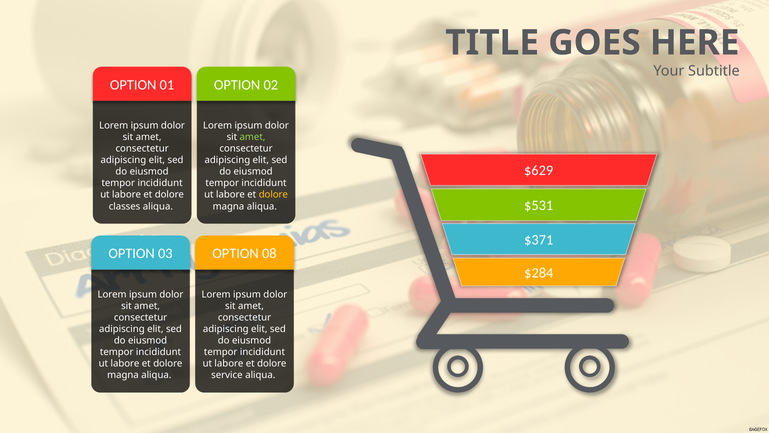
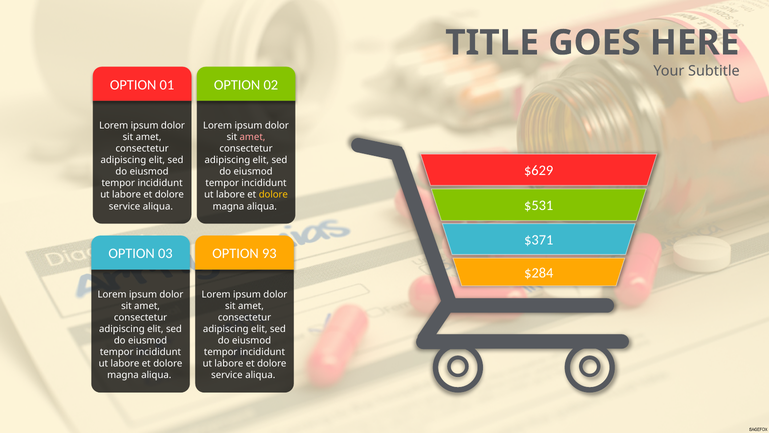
amet colour: light green -> pink (253, 137)
classes: classes -> service (125, 206)
08: 08 -> 93 (269, 253)
